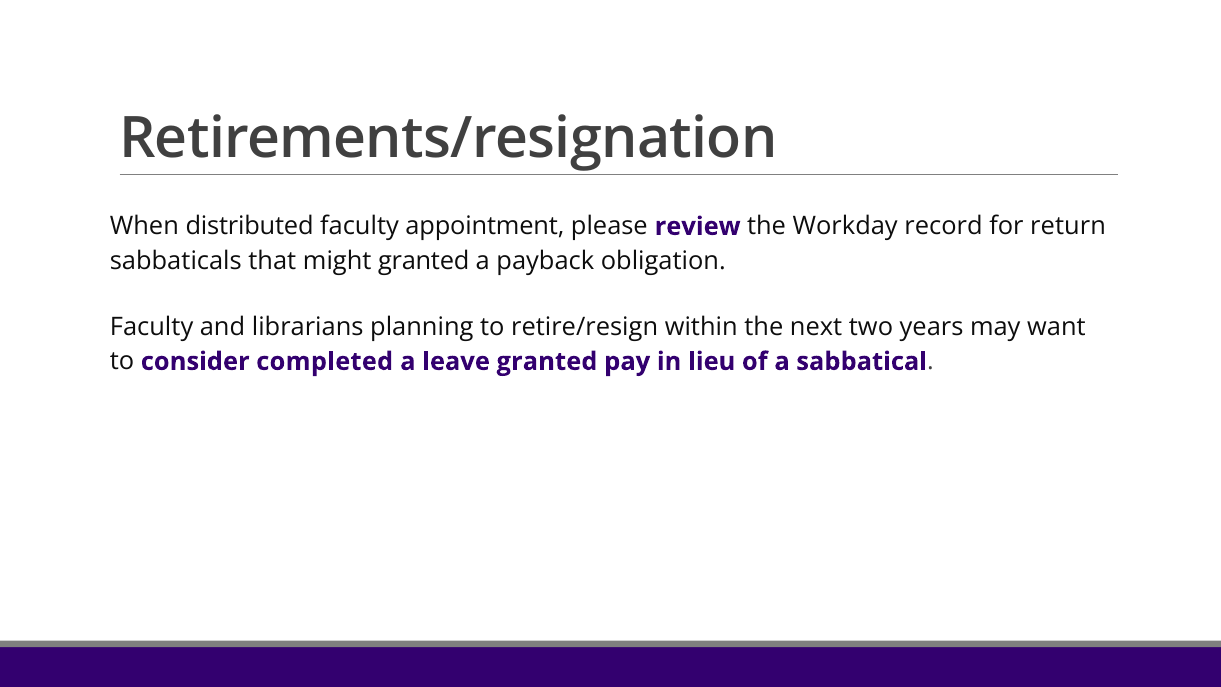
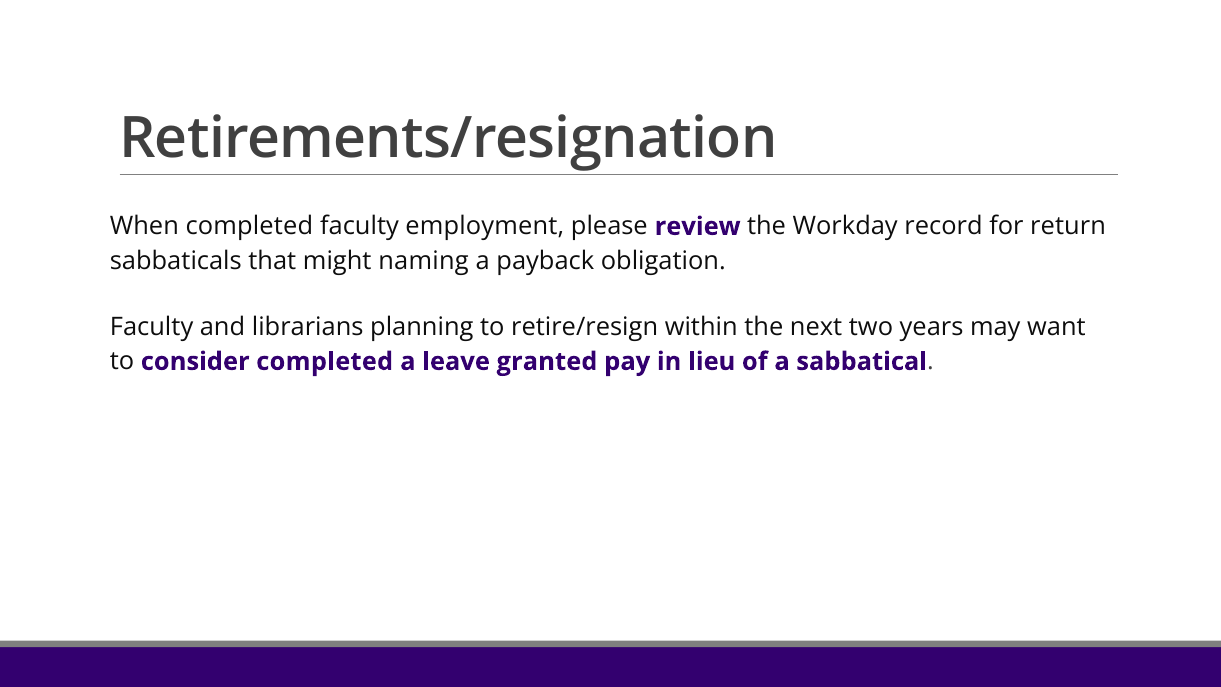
When distributed: distributed -> completed (249, 226)
appointment: appointment -> employment (485, 226)
might granted: granted -> naming (423, 261)
